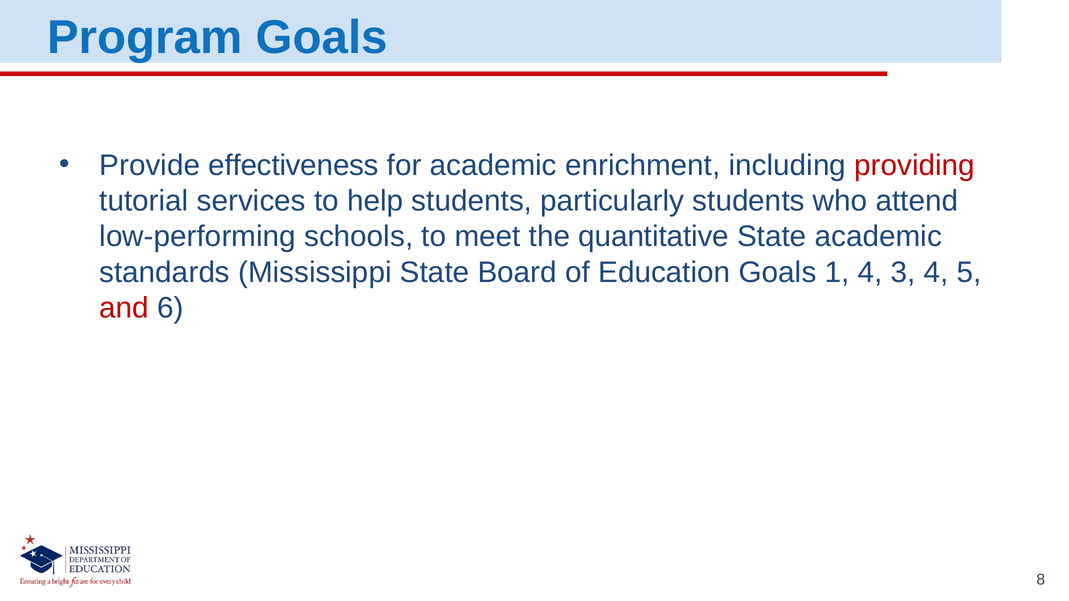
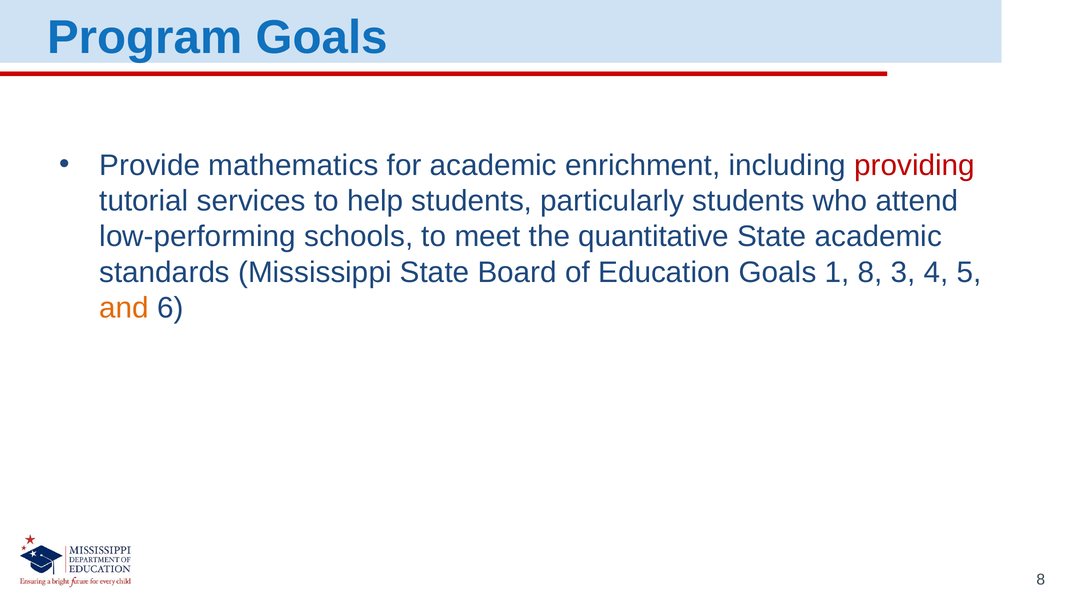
effectiveness: effectiveness -> mathematics (293, 165)
1 4: 4 -> 8 (870, 272)
and colour: red -> orange (124, 308)
